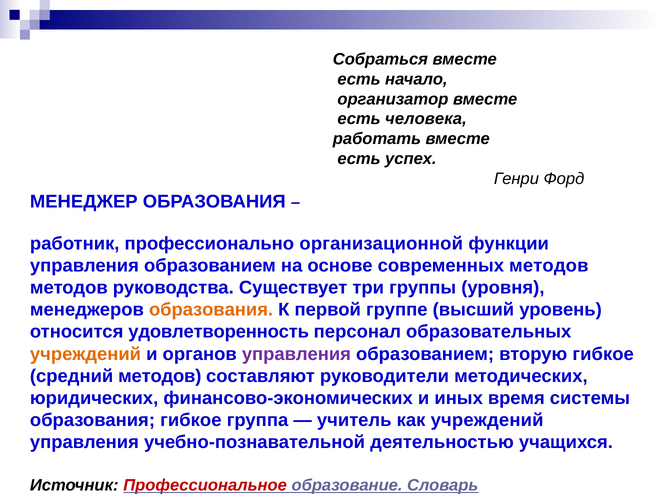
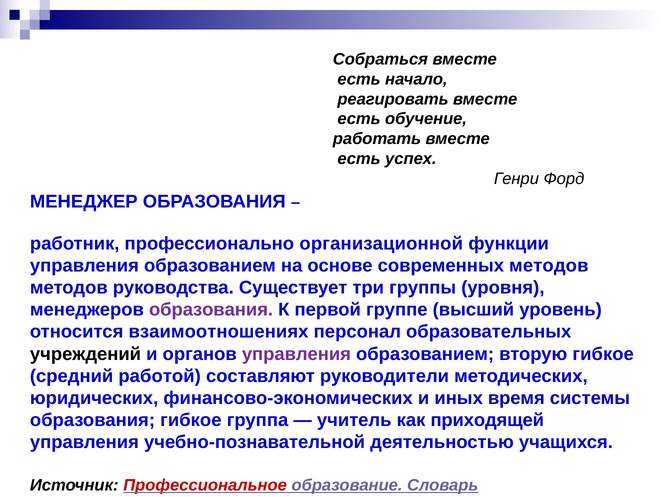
организатор: организатор -> реагировать (393, 99)
человека: человека -> обучение (426, 119)
образования colour: orange -> purple (211, 310)
удовлетворенность: удовлетворенность -> взаимоотношениях (218, 332)
учреждений colour: orange -> black (86, 354)
средний методов: методов -> работой (160, 376)
как учреждений: учреждений -> приходящей (487, 420)
